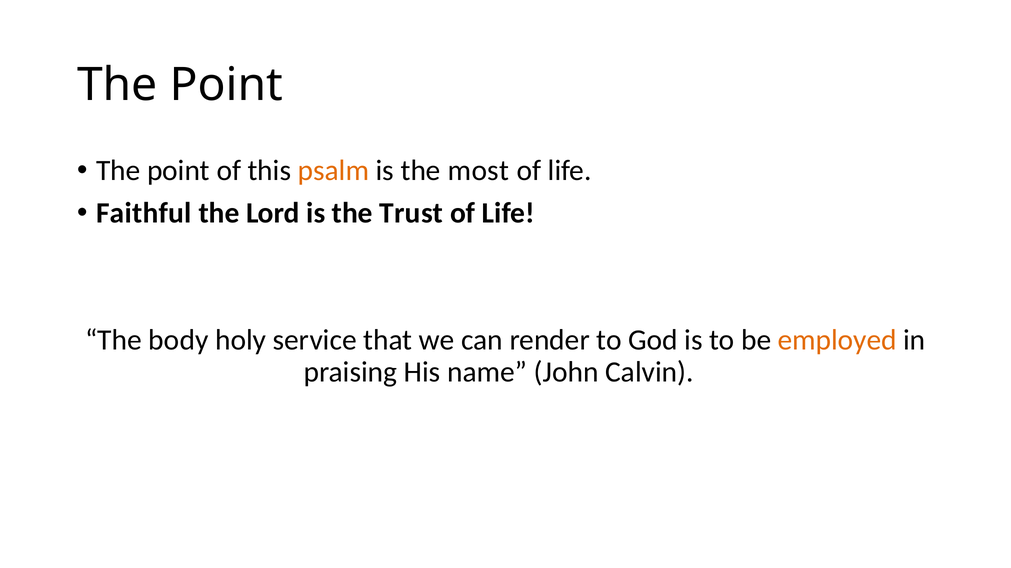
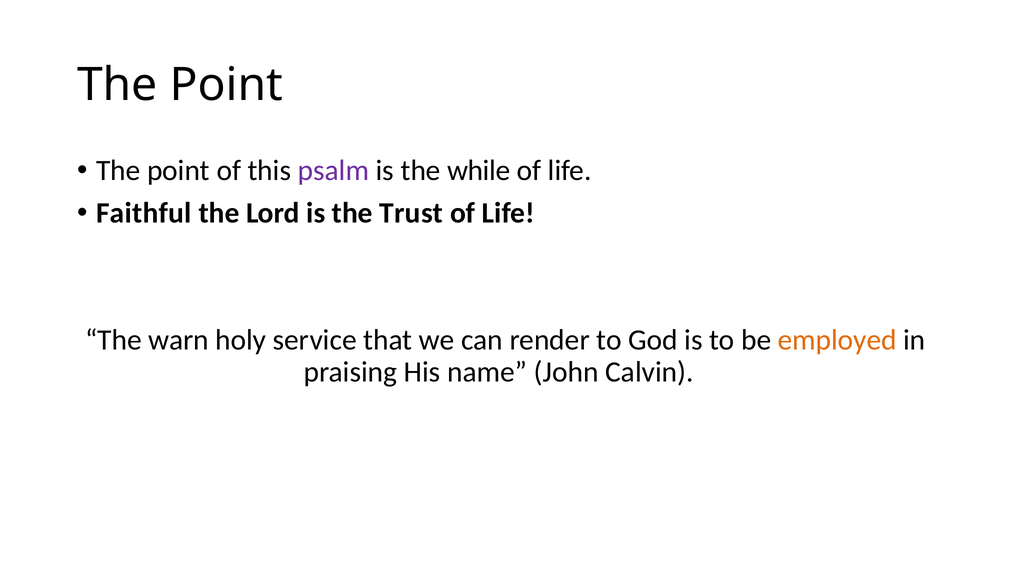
psalm colour: orange -> purple (334, 171)
most: most -> while (479, 171)
body: body -> warn (179, 340)
